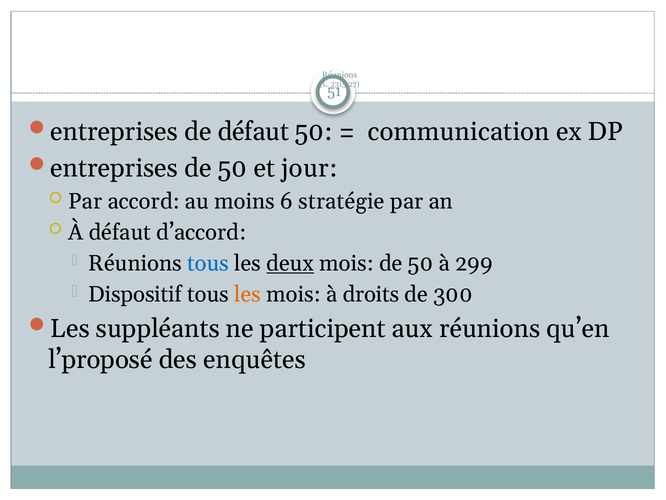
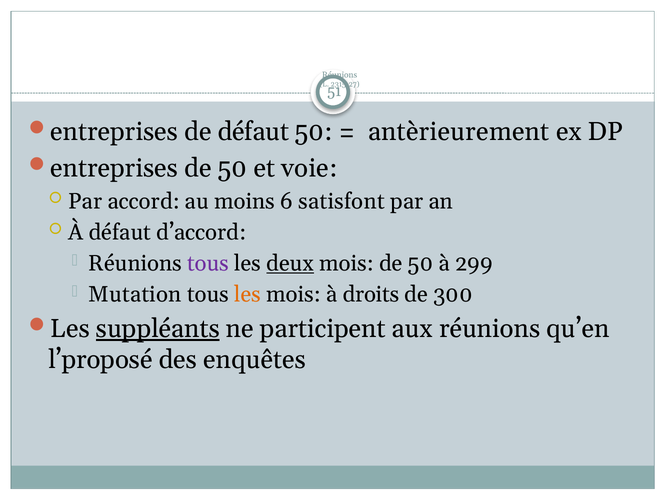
communication: communication -> antèrieurement (459, 132)
jour: jour -> voie (309, 168)
stratégie: stratégie -> satisfont (342, 201)
tous colour: blue -> purple (208, 263)
Dispositif: Dispositif -> Mutation (135, 294)
suppléants underline: none -> present (158, 329)
